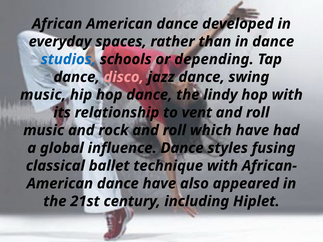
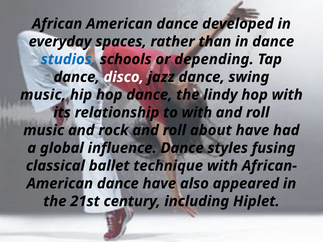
disco colour: pink -> white (124, 77)
to vent: vent -> with (197, 113)
which: which -> about (211, 130)
